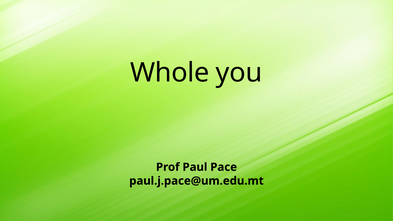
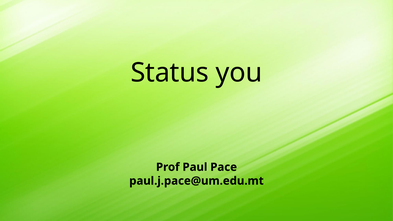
Whole: Whole -> Status (170, 73)
